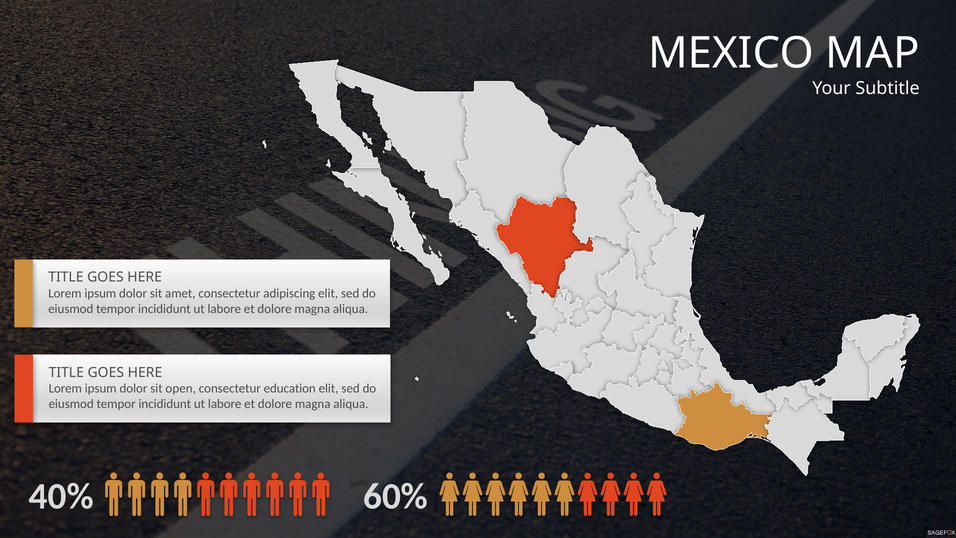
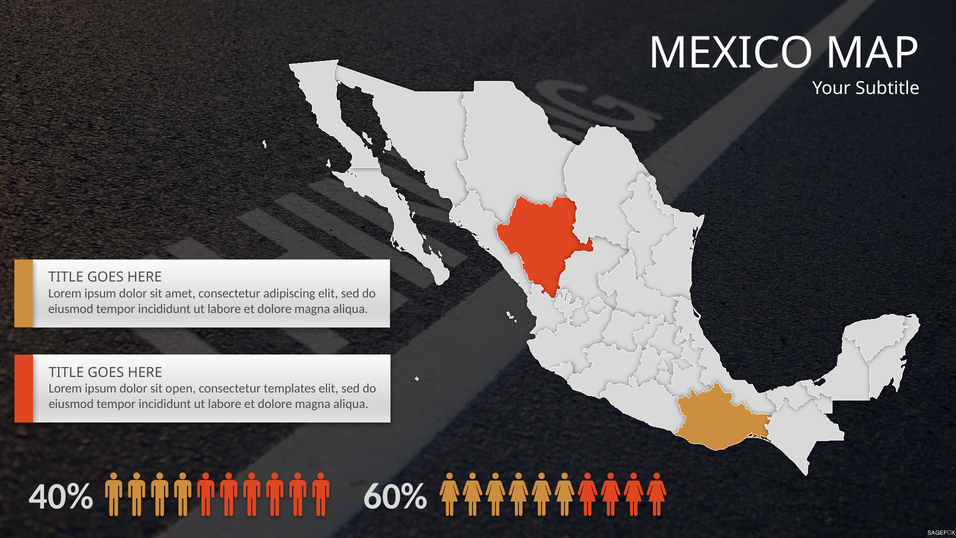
education: education -> templates (290, 388)
